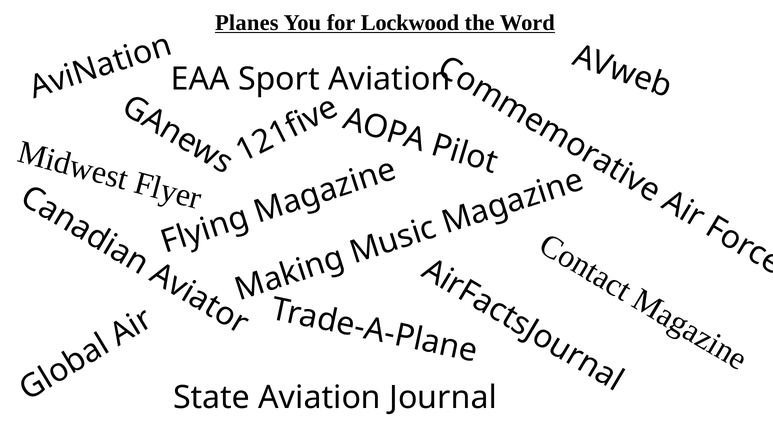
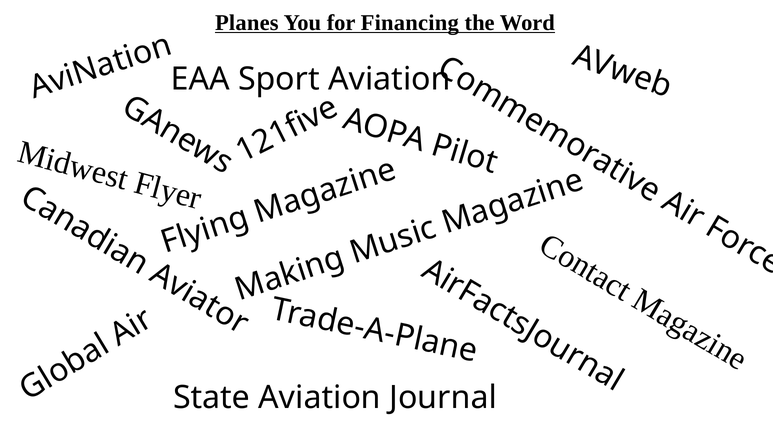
Lockwood: Lockwood -> Financing (410, 23)
